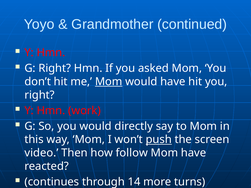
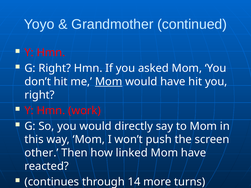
push underline: present -> none (159, 140)
video: video -> other (41, 153)
follow: follow -> linked (132, 153)
